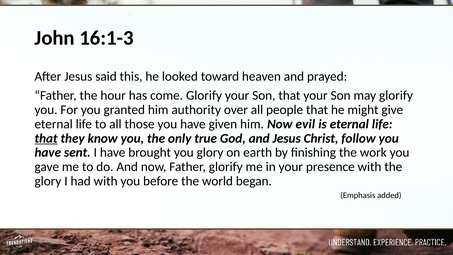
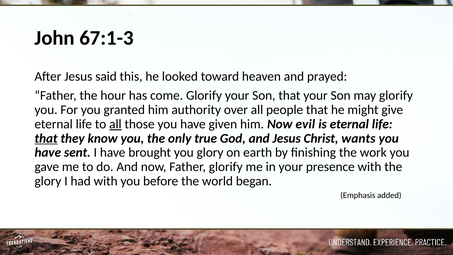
16:1-3: 16:1-3 -> 67:1-3 (107, 38)
all underline: none -> present (115, 124)
follow: follow -> wants (358, 138)
